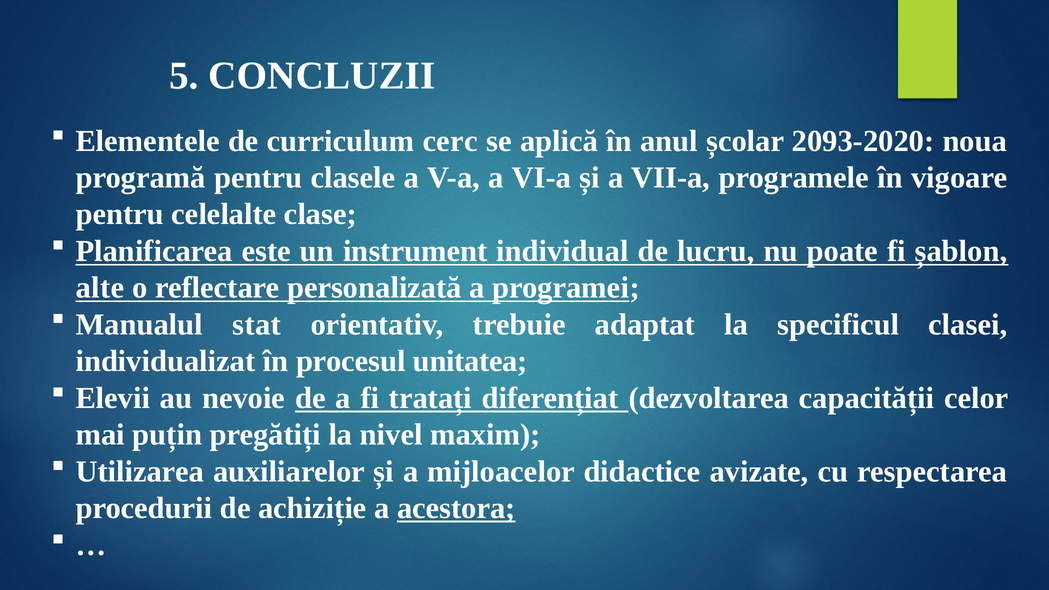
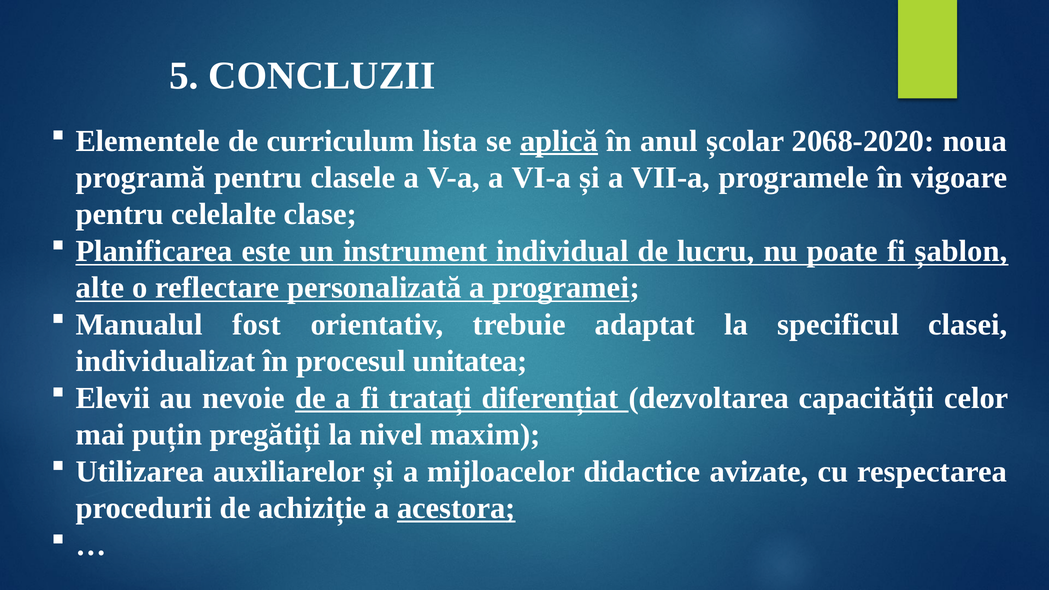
cerc: cerc -> lista (450, 141)
aplică underline: none -> present (559, 141)
2093-2020: 2093-2020 -> 2068-2020 (863, 141)
stat: stat -> fost (257, 325)
